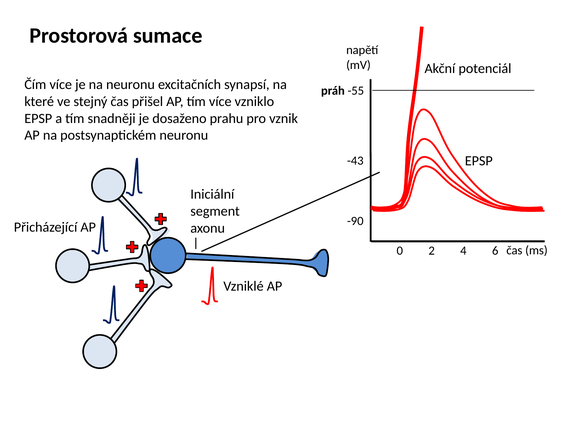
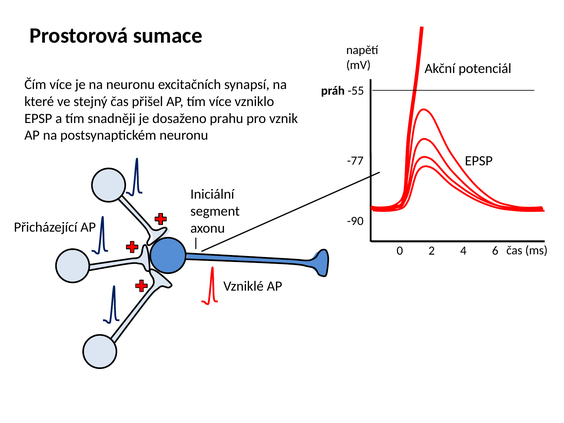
-43: -43 -> -77 (355, 161)
